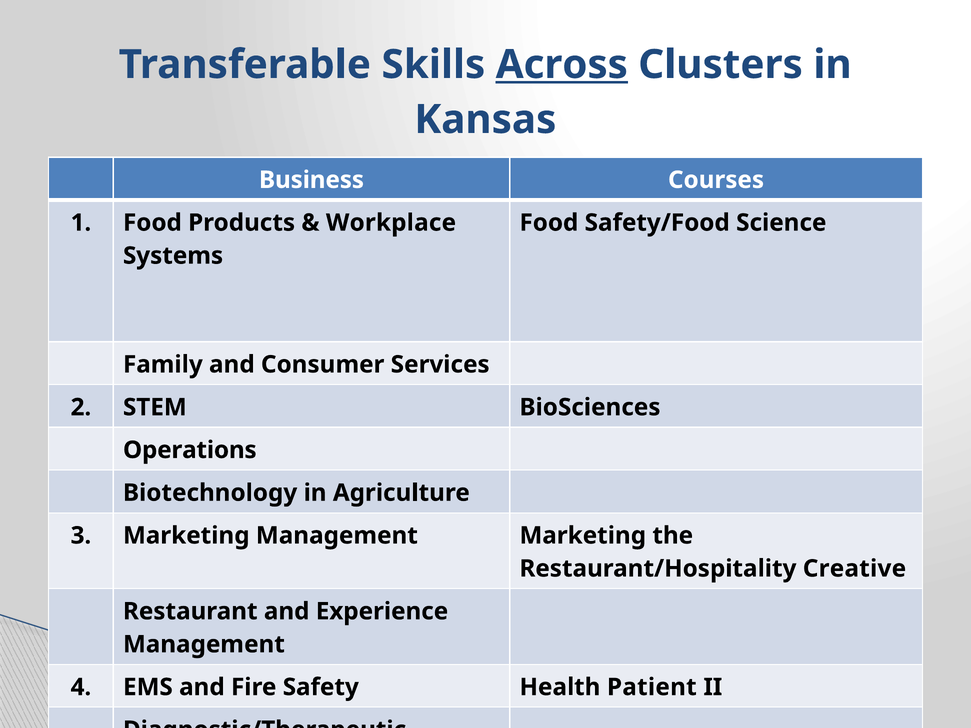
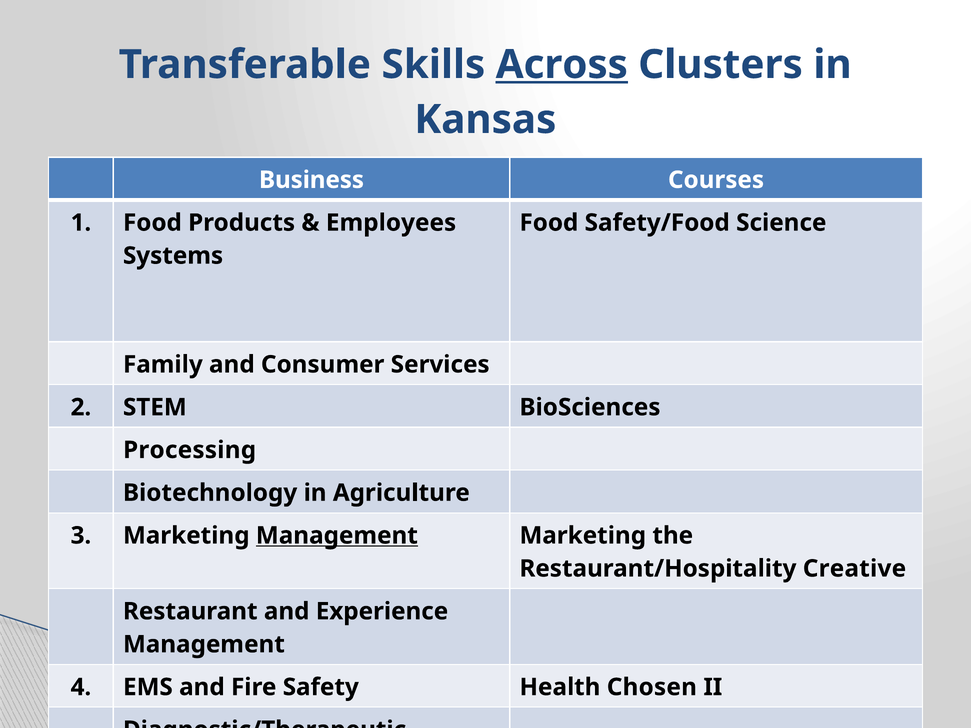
Workplace: Workplace -> Employees (391, 223)
Operations: Operations -> Processing (190, 450)
Management underline: none -> present (337, 536)
Patient: Patient -> Chosen (652, 687)
